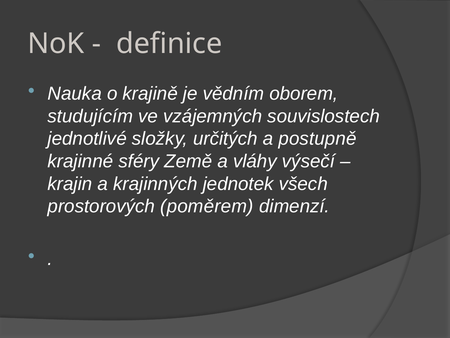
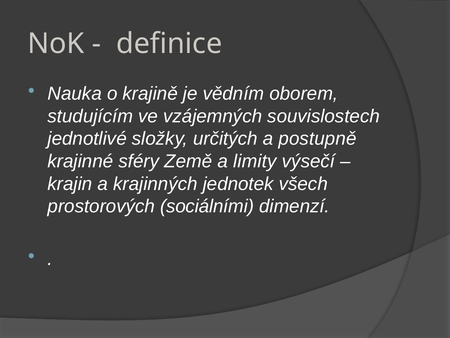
vláhy: vláhy -> limity (255, 161)
poměrem: poměrem -> sociálními (207, 206)
